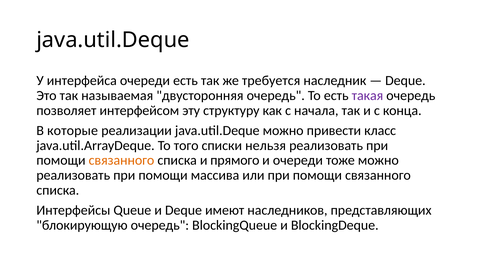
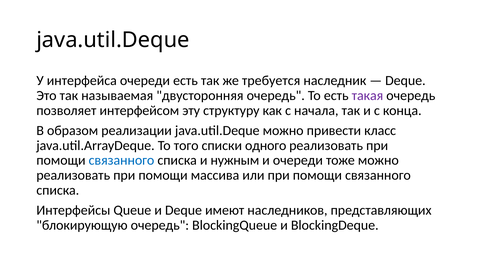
которые: которые -> образом (73, 131)
нельзя: нельзя -> одного (266, 146)
связанного colour: orange -> blue (121, 161)
прямого: прямого -> нужным (235, 161)
